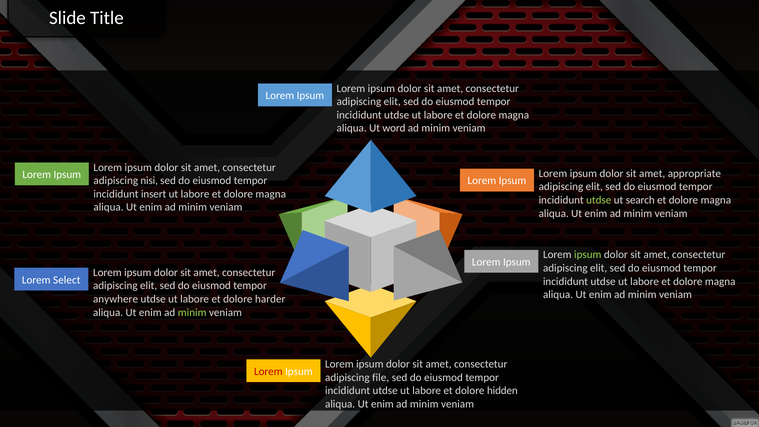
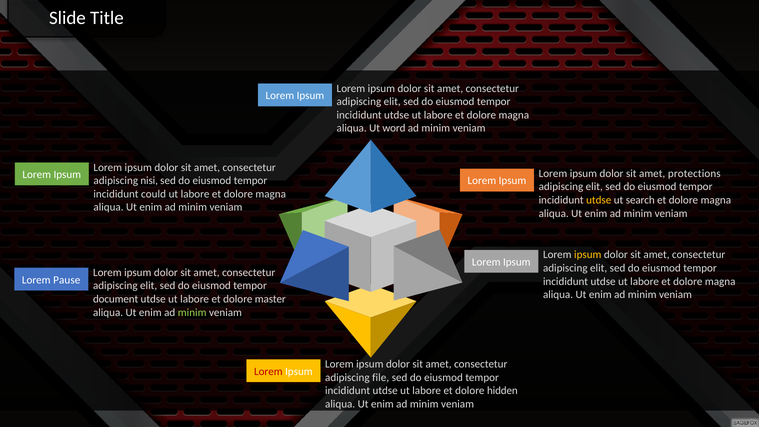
appropriate: appropriate -> protections (694, 173)
insert: insert -> could (154, 194)
utdse colour: light green -> yellow (599, 200)
ipsum colour: light green -> yellow (588, 255)
Select: Select -> Pause (67, 280)
anywhere: anywhere -> document (116, 299)
harder: harder -> master (270, 299)
